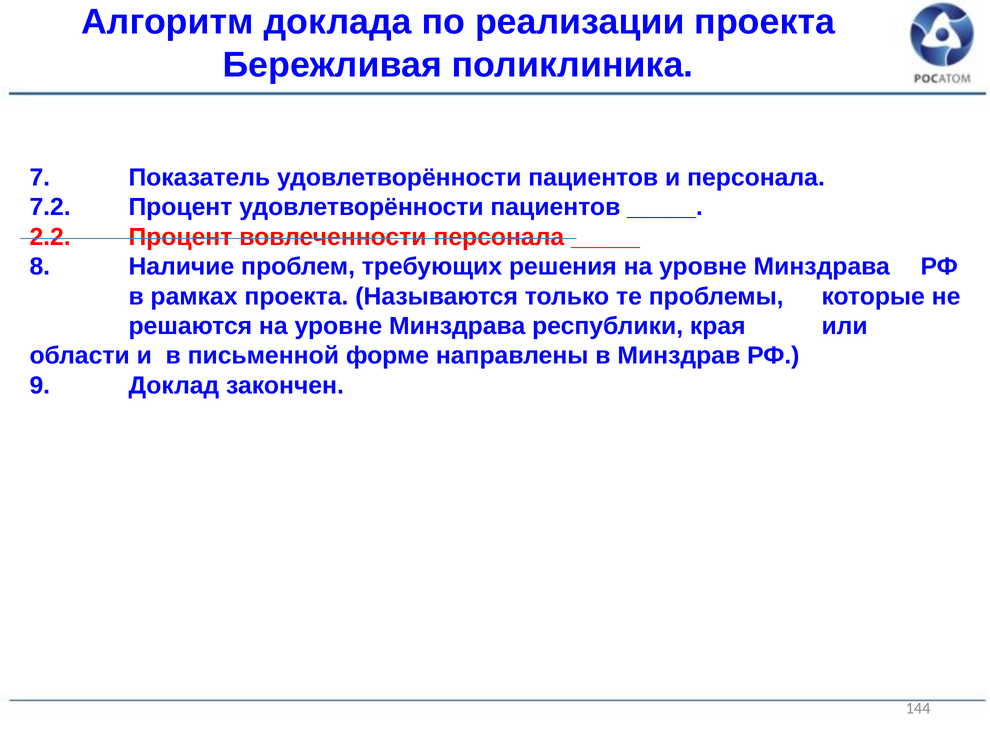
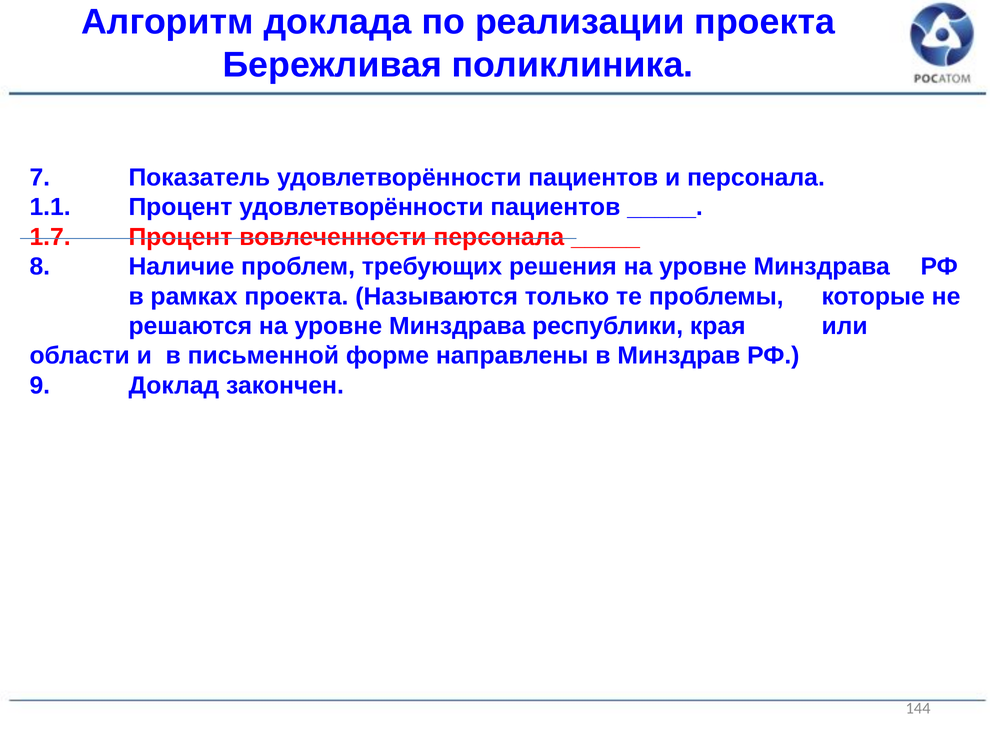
7.2: 7.2 -> 1.1 (50, 207)
2.2: 2.2 -> 1.7 (50, 237)
